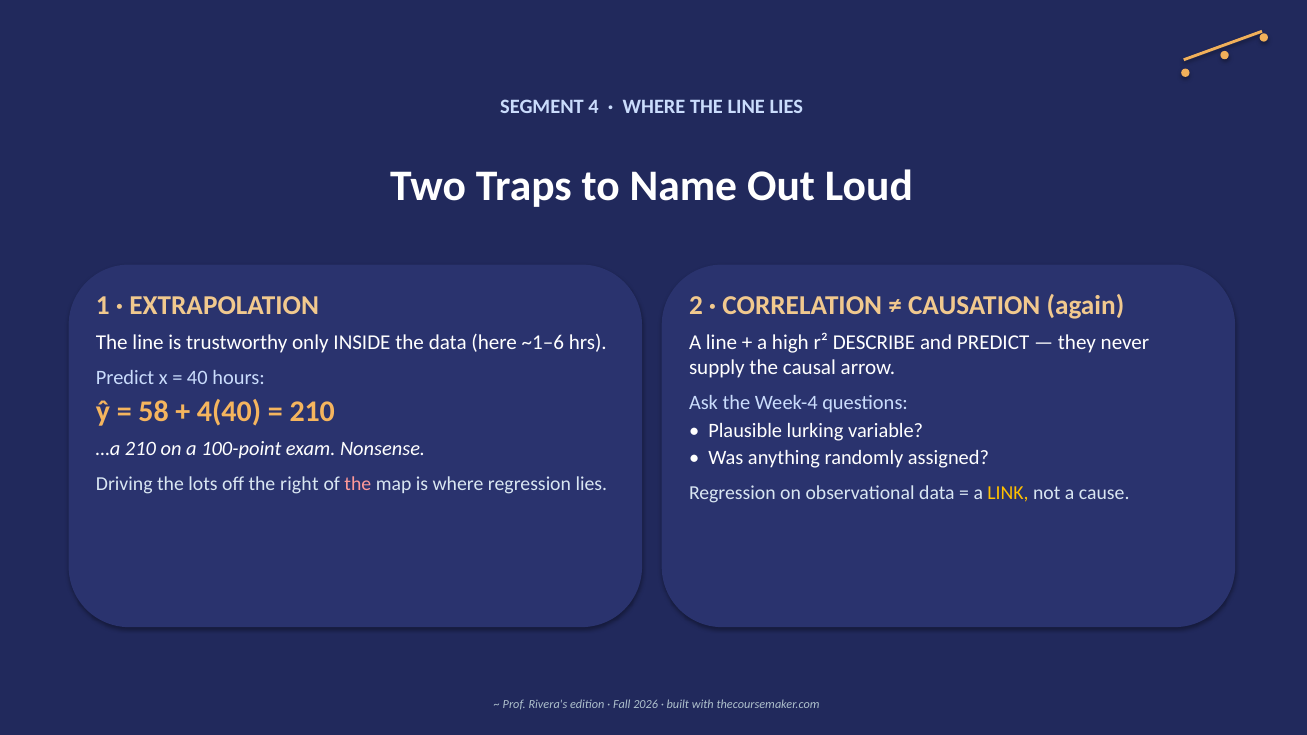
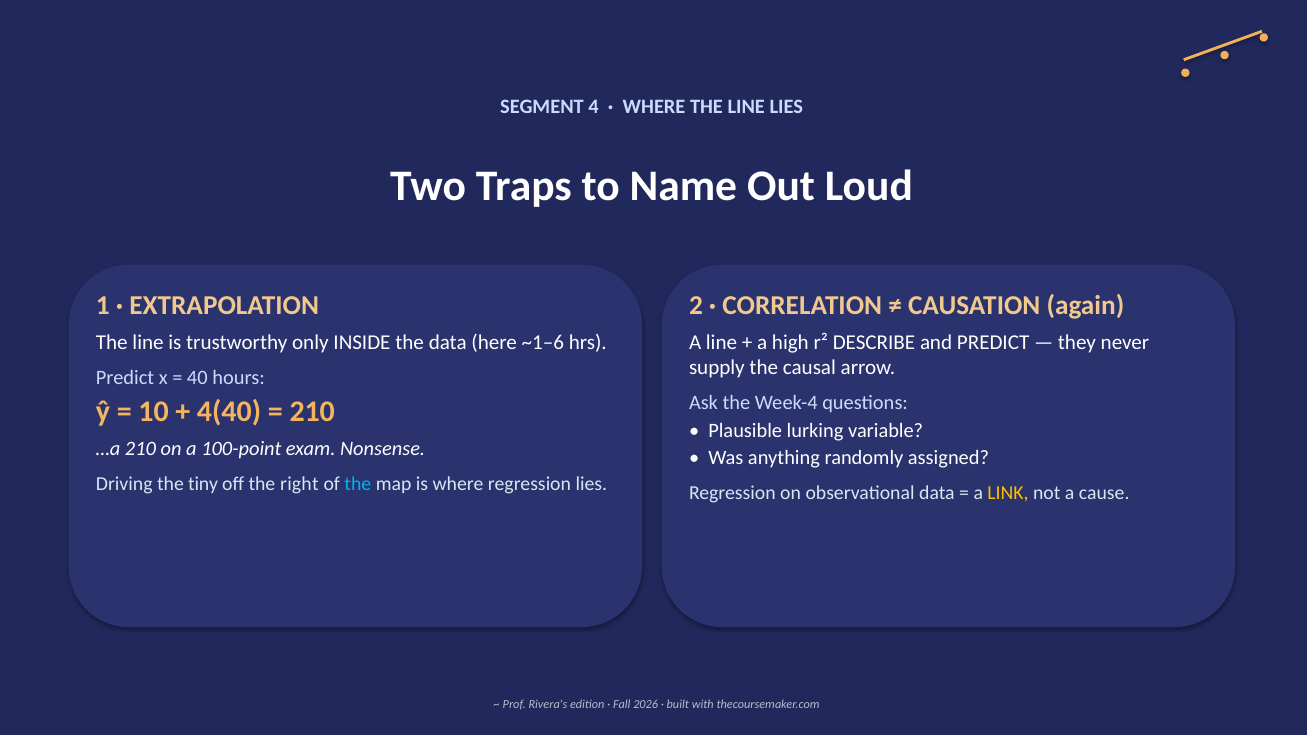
58: 58 -> 10 (154, 412)
lots: lots -> tiny (203, 484)
the colour: pink -> light blue (358, 484)
